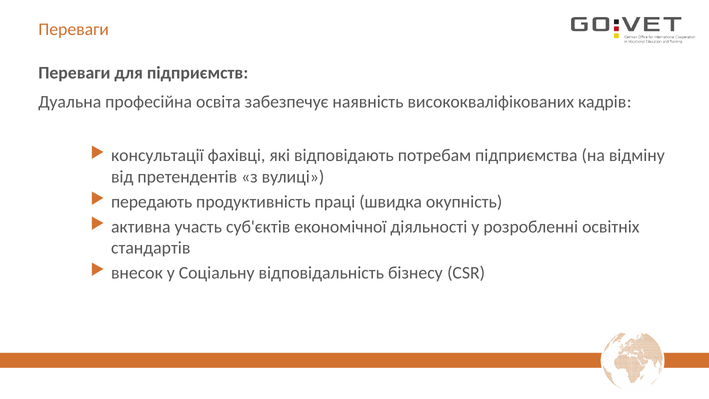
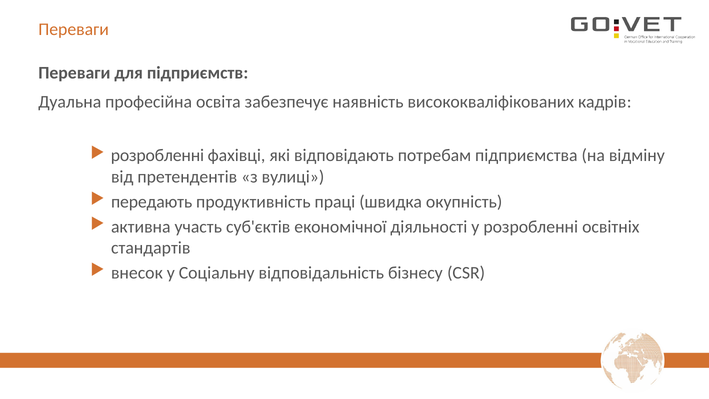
консультації: консультації -> розробленні (157, 155)
